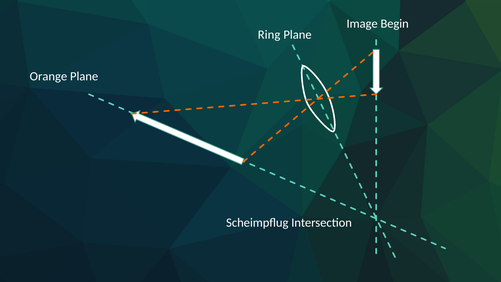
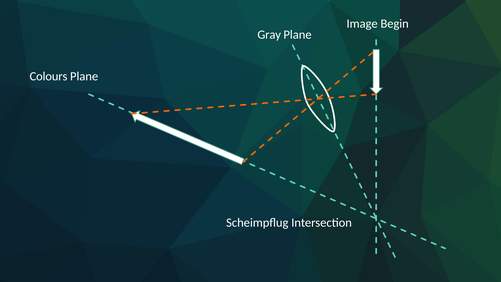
Ring: Ring -> Gray (269, 35)
Orange: Orange -> Colours (49, 76)
